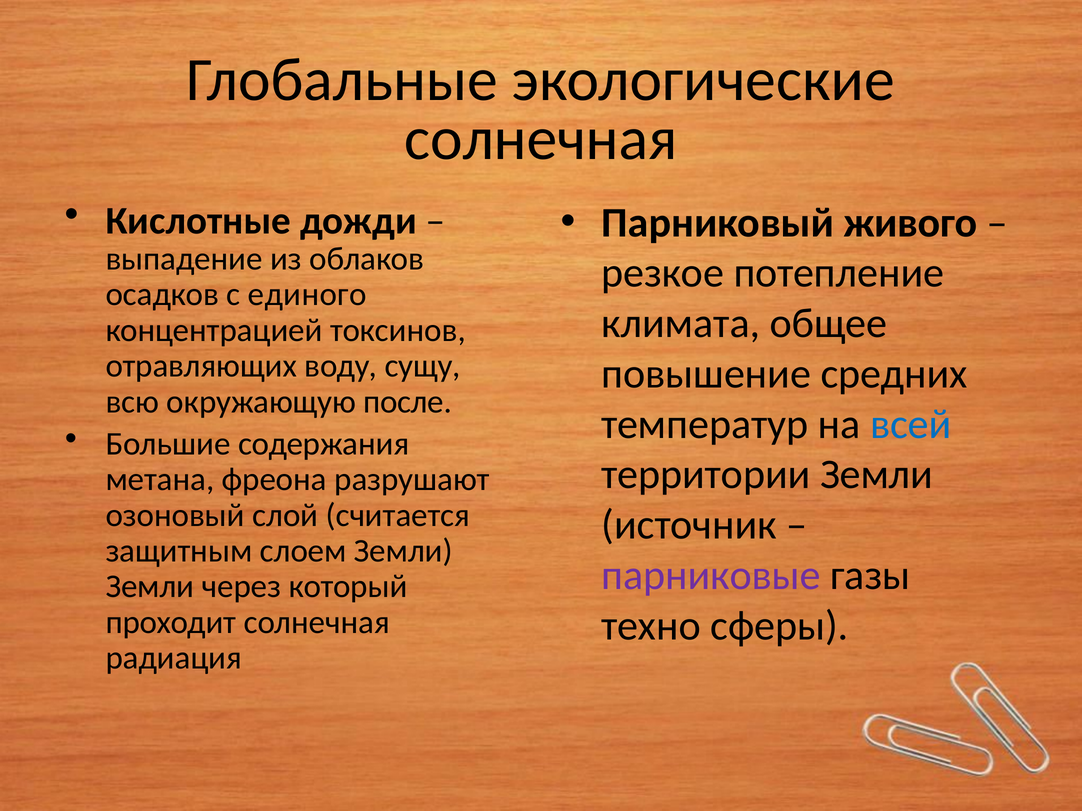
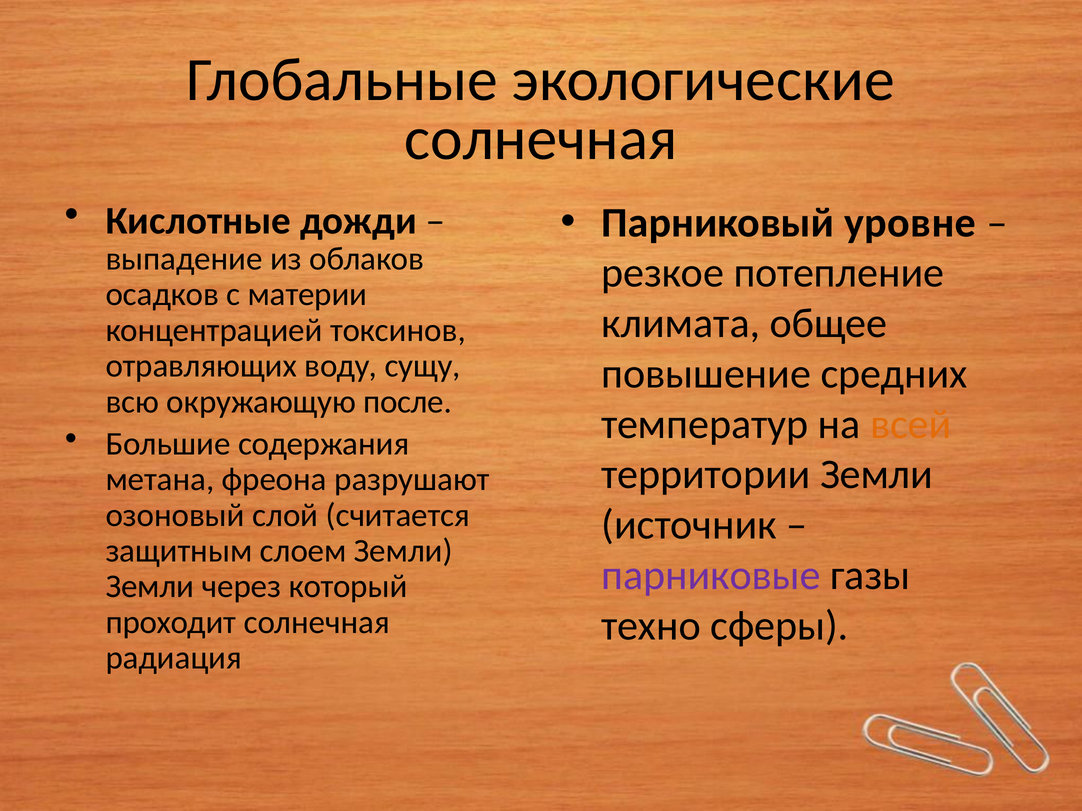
живого: живого -> уровне (910, 223)
единого: единого -> материи (307, 295)
всей colour: blue -> orange (911, 424)
